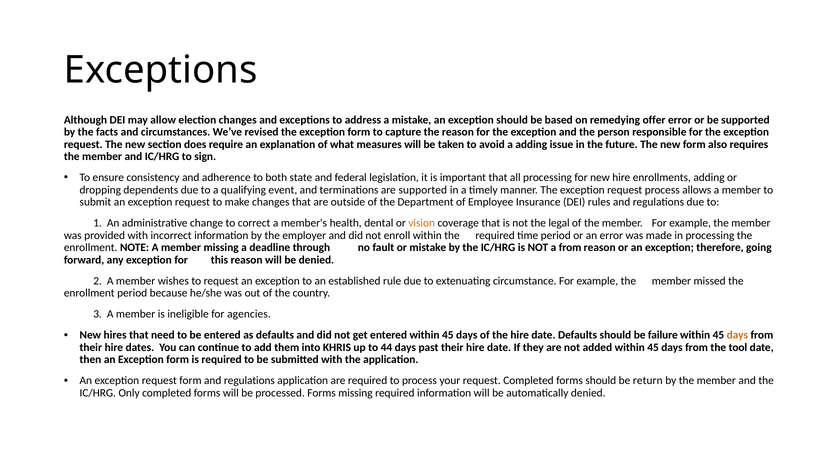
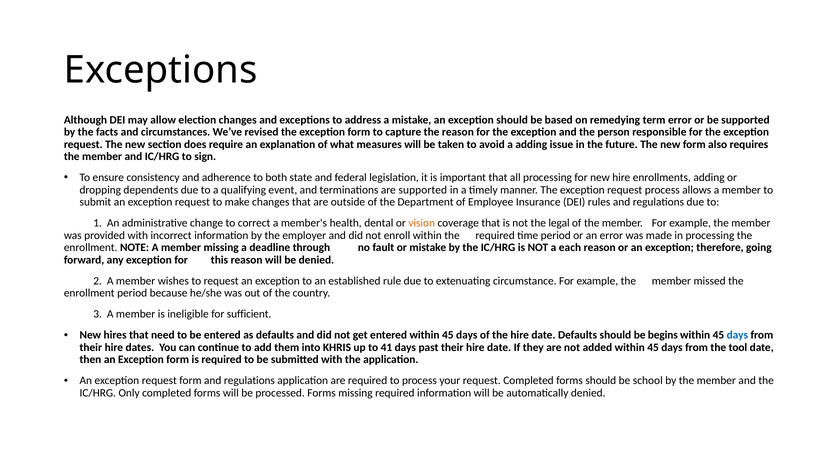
offer: offer -> term (654, 120)
a from: from -> each (570, 248)
agencies: agencies -> sufficient (249, 314)
failure: failure -> begins (663, 335)
days colour: orange -> blue (737, 335)
44: 44 -> 41 (386, 348)
return: return -> school (648, 381)
